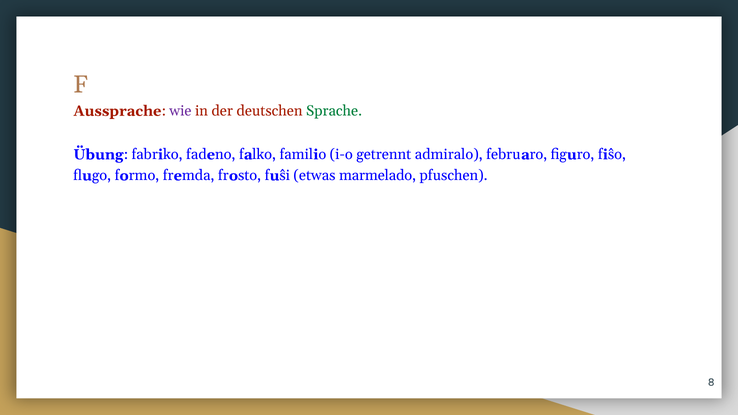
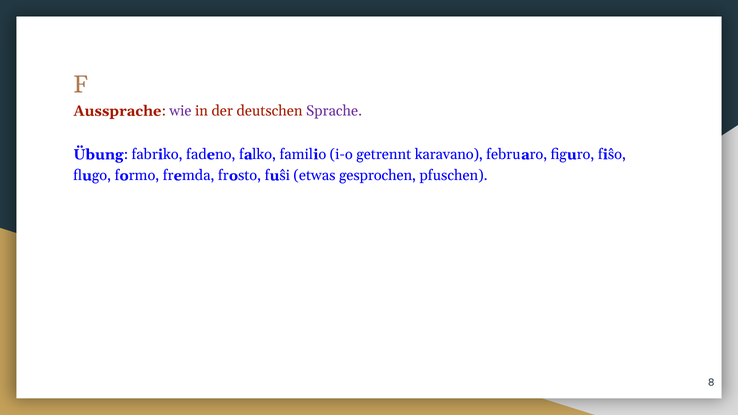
Sprache colour: green -> purple (334, 111)
admiralo: admiralo -> karavano (449, 155)
marmelado: marmelado -> gesprochen (378, 176)
